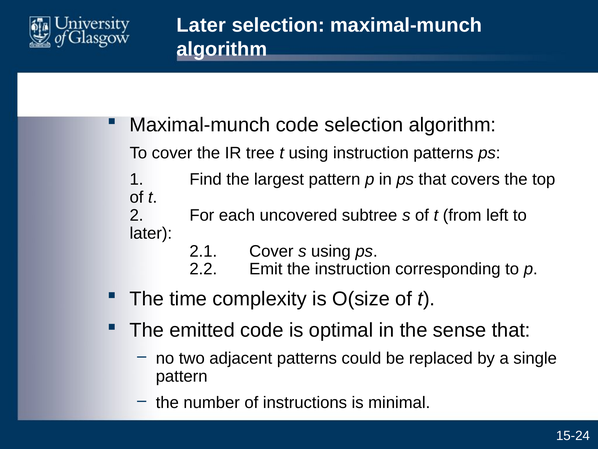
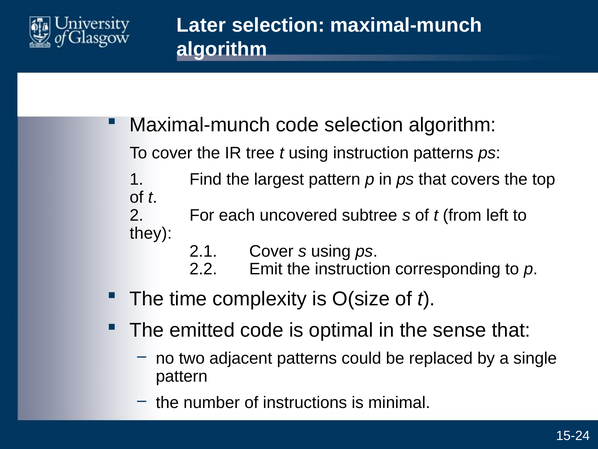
later: later -> they (151, 233)
